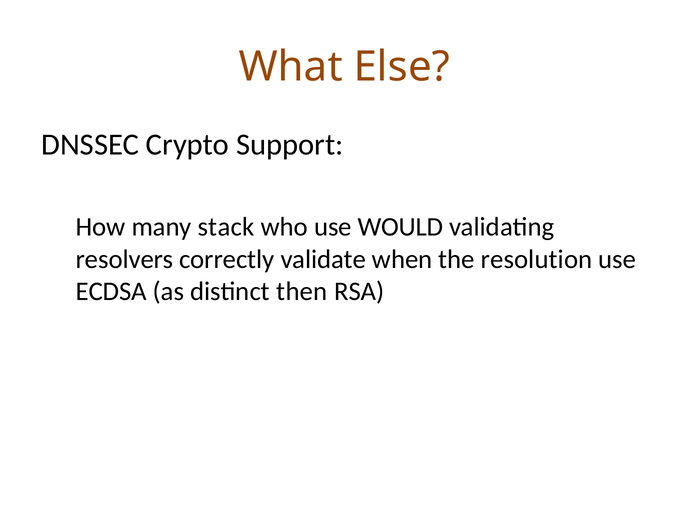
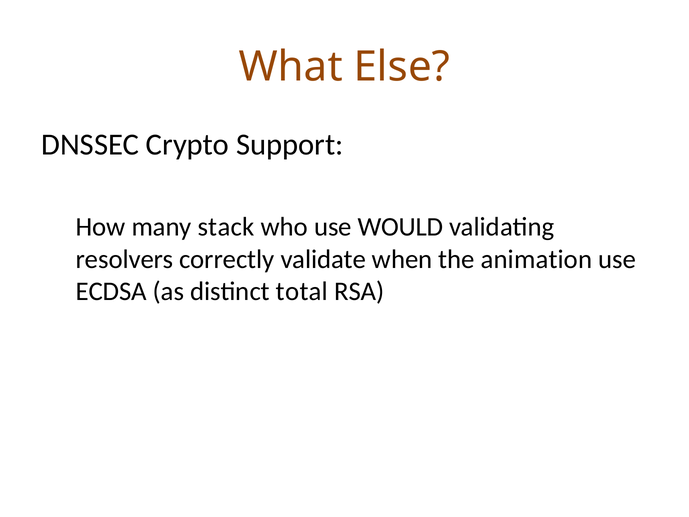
resolution: resolution -> animation (537, 259)
then: then -> total (302, 291)
